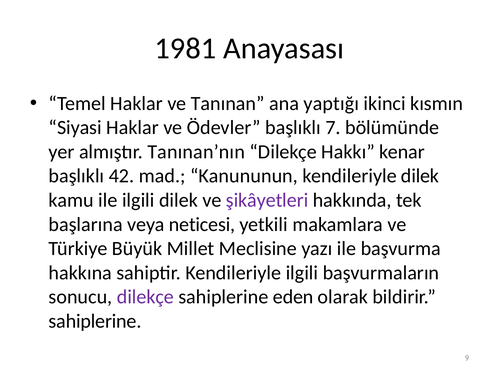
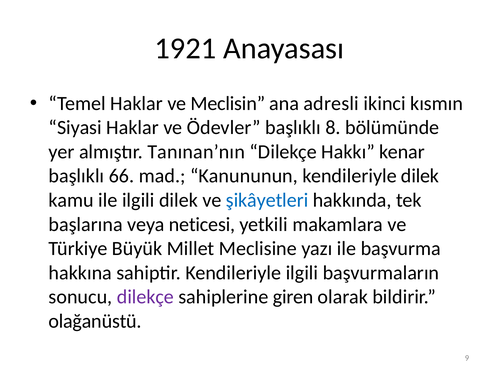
1981: 1981 -> 1921 (185, 48)
Tanınan: Tanınan -> Meclisin (228, 103)
yaptığı: yaptığı -> adresli (331, 103)
7: 7 -> 8 (333, 127)
42: 42 -> 66 (121, 176)
şikâyetleri colour: purple -> blue (267, 200)
eden: eden -> giren (293, 296)
sahiplerine: sahiplerine -> olağanüstü (95, 320)
